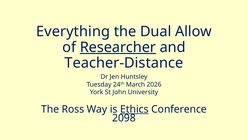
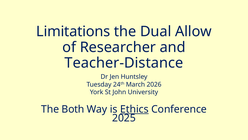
Everything: Everything -> Limitations (73, 31)
Researcher underline: present -> none (118, 47)
Ross: Ross -> Both (73, 109)
2098: 2098 -> 2025 (124, 118)
